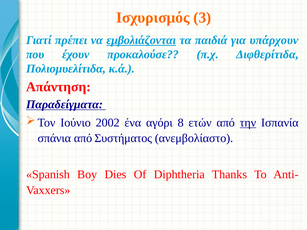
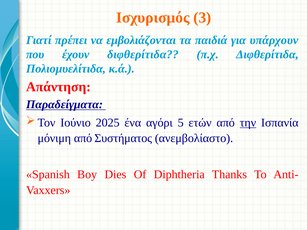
εμβολιάζονται underline: present -> none (141, 40)
έχουν προκαλούσε: προκαλούσε -> διφθερίτιδα (143, 55)
2002: 2002 -> 2025 (108, 123)
8: 8 -> 5 (181, 123)
σπάνια: σπάνια -> μόνιμη (54, 138)
